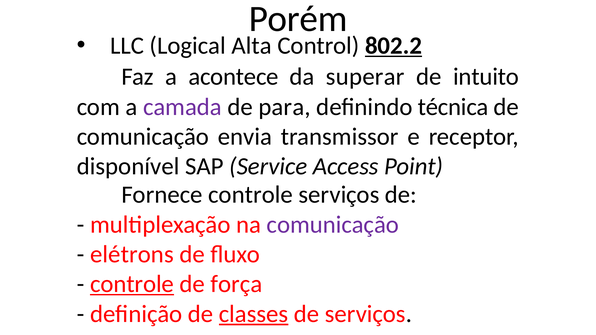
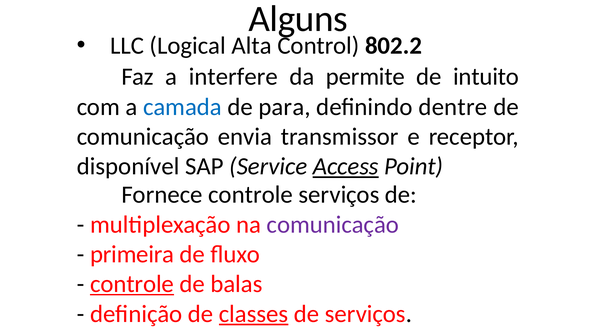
Porém: Porém -> Alguns (298, 19)
802.2 underline: present -> none (394, 46)
acontece: acontece -> interfere (233, 77)
superar: superar -> permite (365, 77)
camada colour: purple -> blue (182, 107)
técnica: técnica -> dentre (453, 107)
Access underline: none -> present (346, 167)
elétrons: elétrons -> primeira (132, 254)
força: força -> balas (236, 284)
